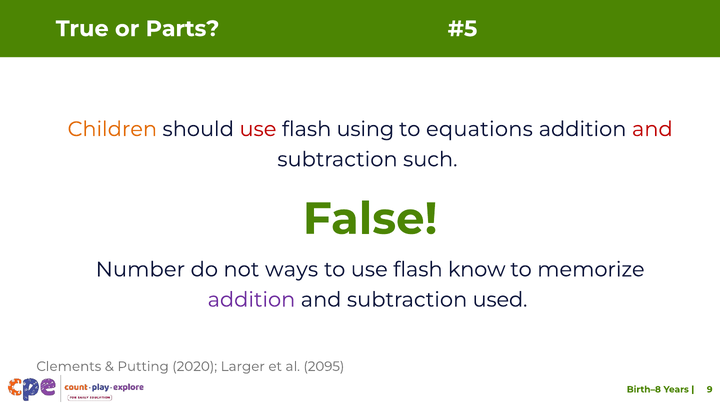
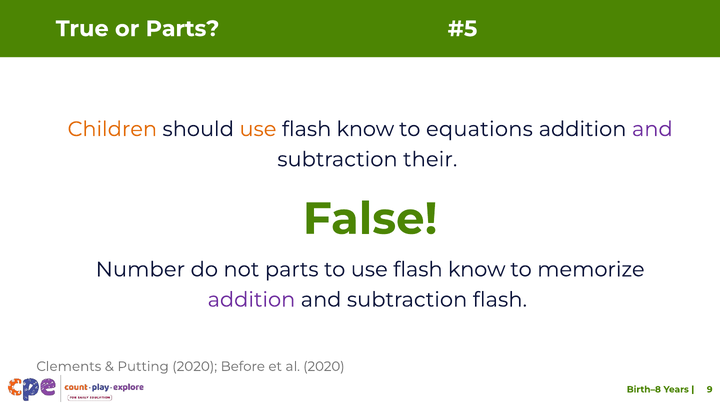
use colour: red -> orange (258, 129)
using: using -> know (365, 129)
and colour: red -> purple (652, 129)
such: such -> their (430, 159)
not ways: ways -> parts (292, 269)
subtraction used: used -> flash (500, 300)
Larger: Larger -> Before (243, 366)
al 2095: 2095 -> 2020 (324, 366)
